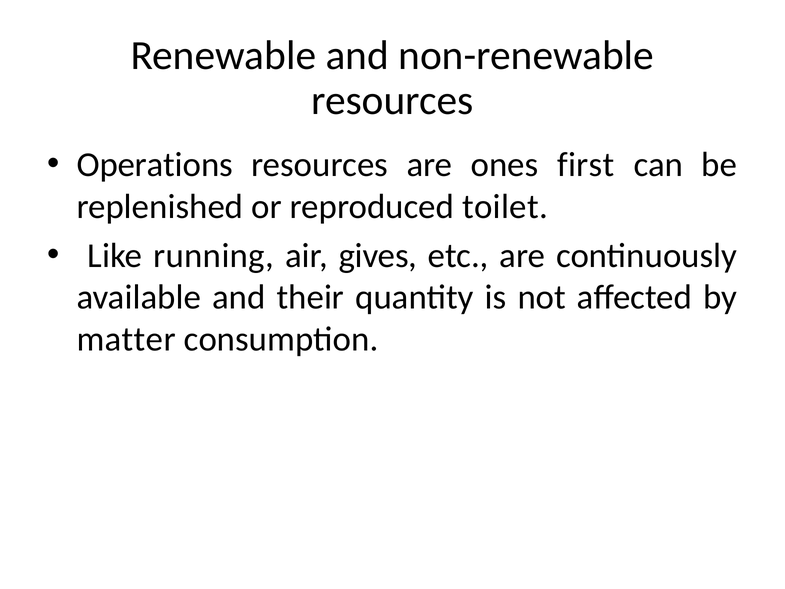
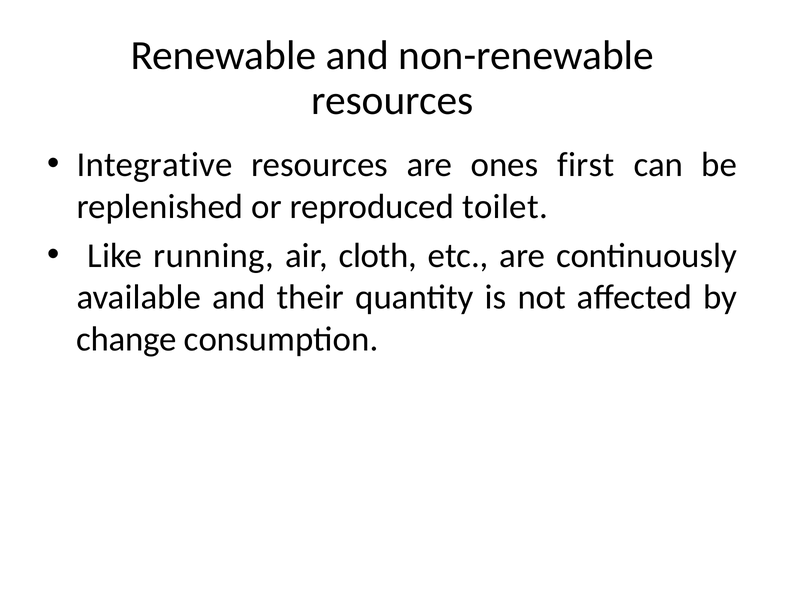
Operations: Operations -> Integrative (155, 165)
gives: gives -> cloth (378, 255)
matter: matter -> change (126, 339)
